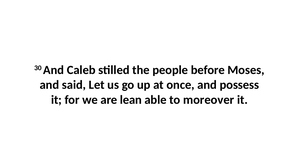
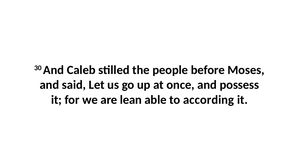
moreover: moreover -> according (209, 100)
